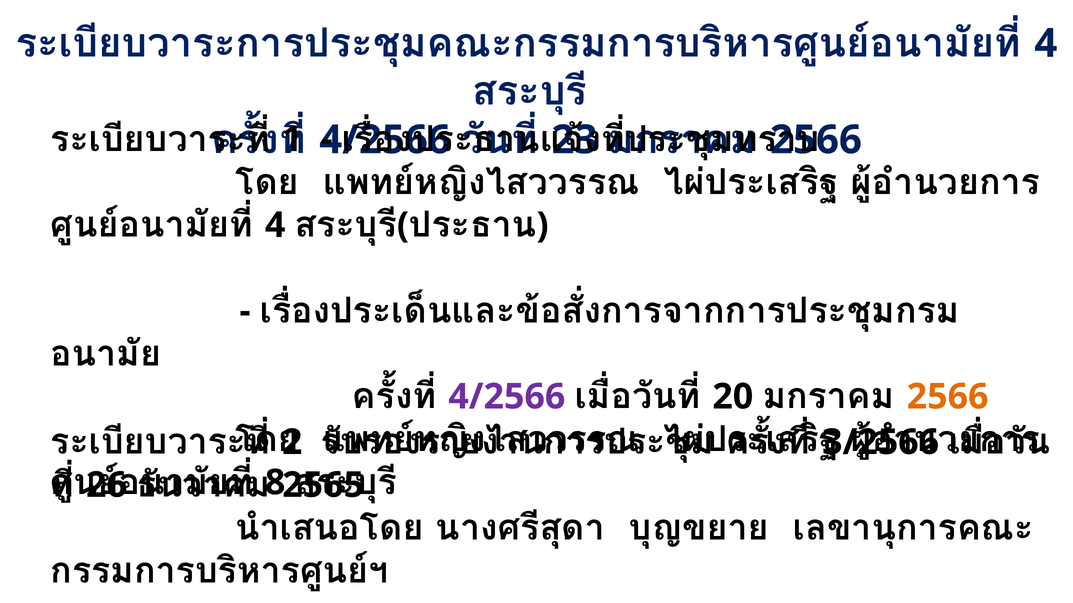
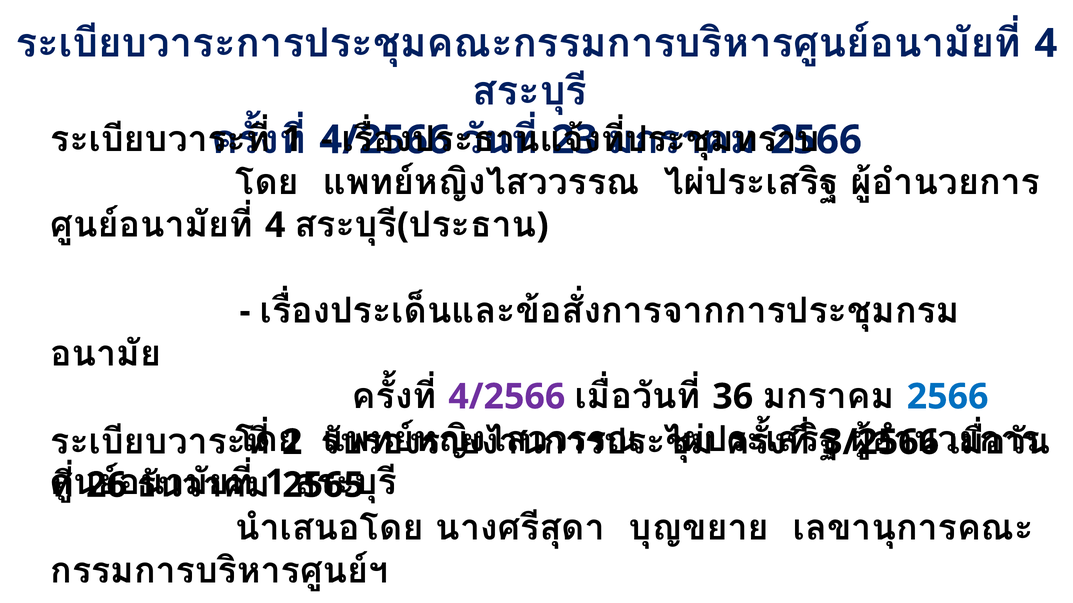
20: 20 -> 36 (733, 397)
2566 colour: orange -> blue (948, 397)
8: 8 -> 1 (275, 483)
